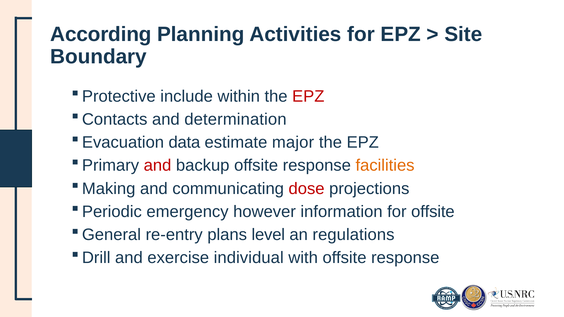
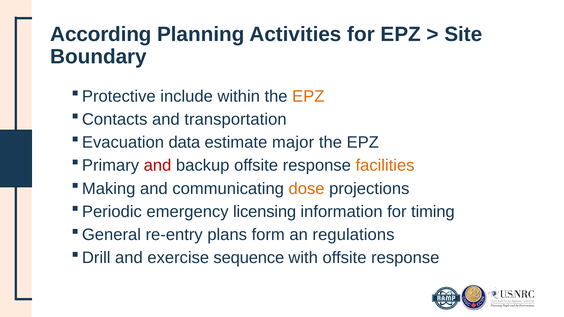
EPZ colour: red -> orange (308, 97)
determination: determination -> transportation (235, 120)
dose colour: red -> orange (307, 189)
however: however -> licensing (265, 212)
for offsite: offsite -> timing (433, 212)
level: level -> form (268, 235)
individual: individual -> sequence (249, 258)
